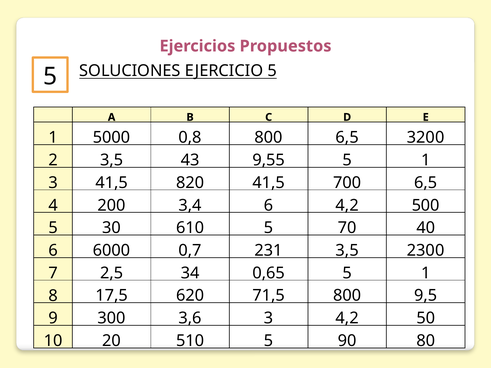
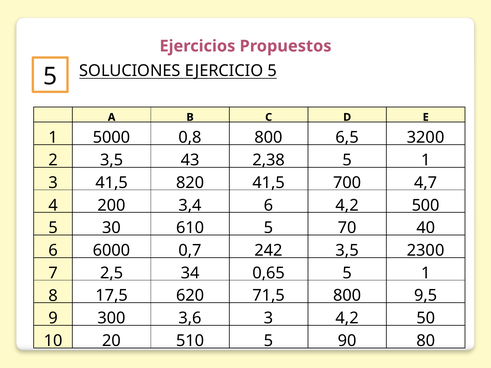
9,55: 9,55 -> 2,38 (269, 160)
700 6,5: 6,5 -> 4,7 (426, 183)
231: 231 -> 242 (269, 251)
